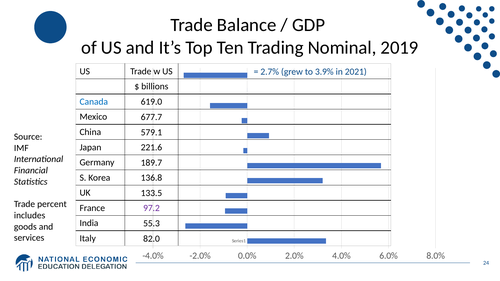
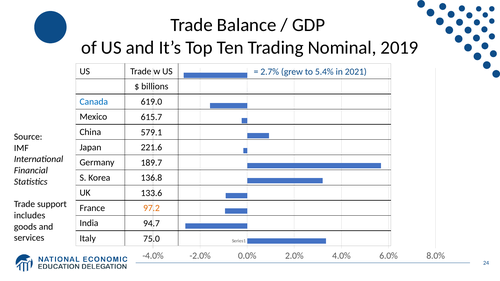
3.9%: 3.9% -> 5.4% (324, 72)
677.7: 677.7 -> 615.7 (151, 117)
133.5: 133.5 -> 133.6 (151, 193)
percent: percent -> support (52, 204)
97.2 colour: purple -> orange (151, 208)
55.3: 55.3 -> 94.7 (151, 224)
82.0: 82.0 -> 75.0 (151, 239)
